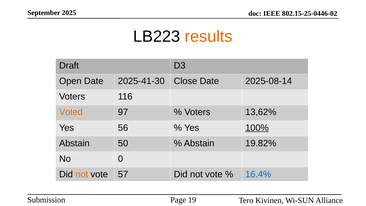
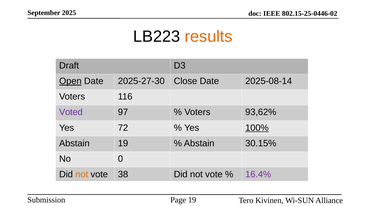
Open underline: none -> present (70, 81)
2025-41-30: 2025-41-30 -> 2025-27-30 (141, 81)
Voted colour: orange -> purple (71, 112)
13,62%: 13,62% -> 93,62% (261, 112)
56: 56 -> 72 (123, 128)
Abstain 50: 50 -> 19 (123, 143)
19.82%: 19.82% -> 30.15% (261, 143)
57: 57 -> 38 (123, 174)
16.4% colour: blue -> purple (258, 174)
